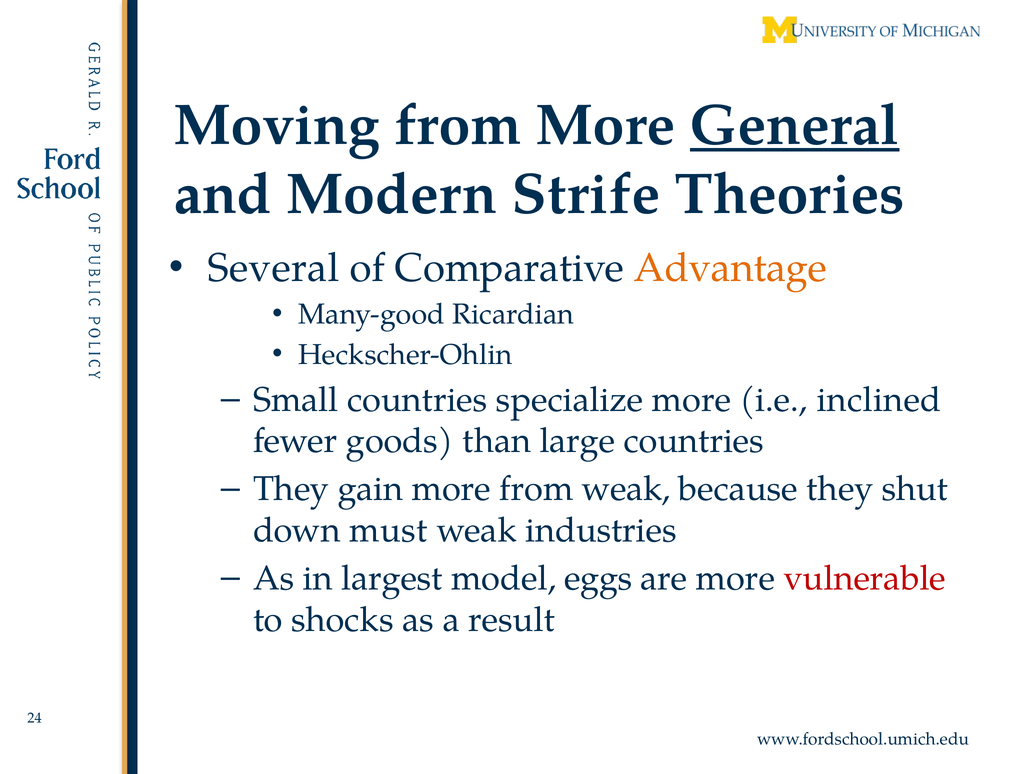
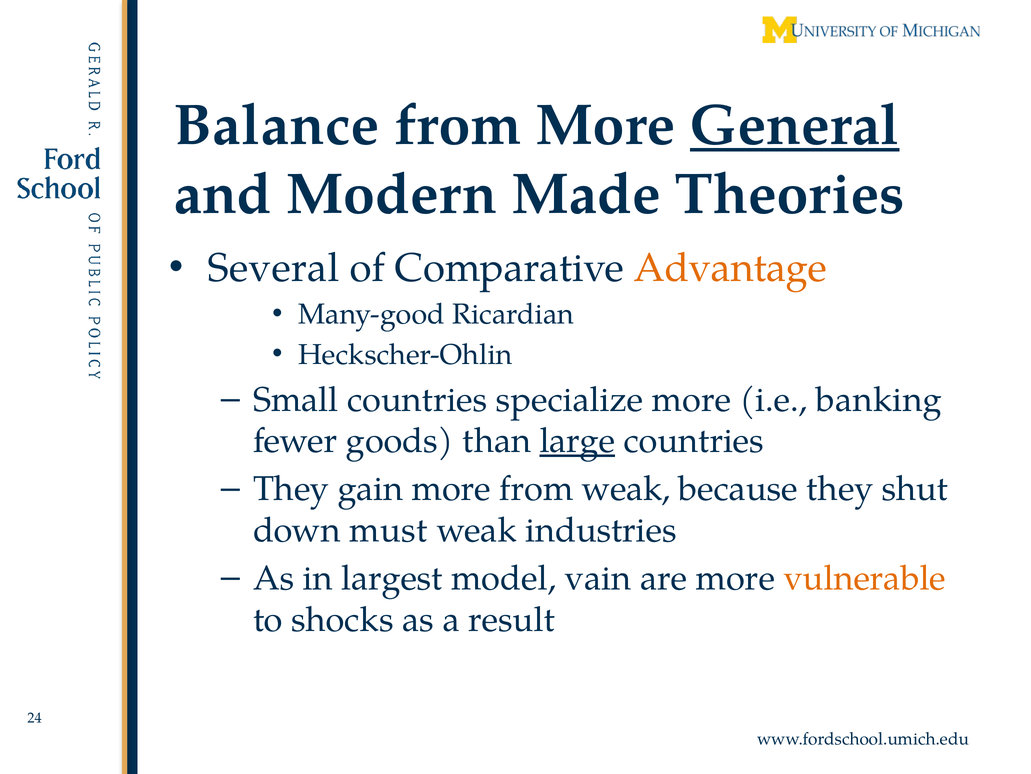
Moving: Moving -> Balance (277, 125)
Strife: Strife -> Made (586, 194)
inclined: inclined -> banking (879, 399)
large underline: none -> present (577, 441)
eggs: eggs -> vain (598, 578)
vulnerable colour: red -> orange (865, 578)
